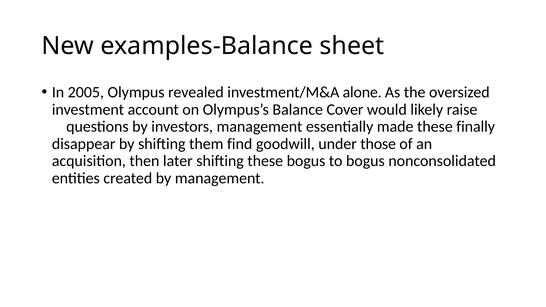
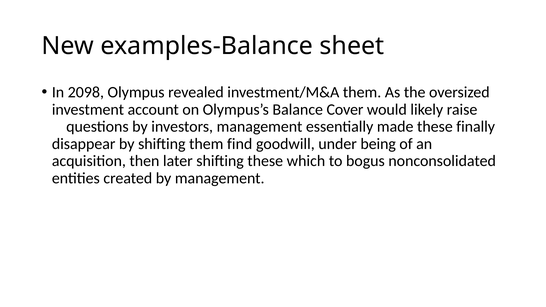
2005: 2005 -> 2098 (86, 92)
investment/M&A alone: alone -> them (362, 92)
those: those -> being (378, 144)
these bogus: bogus -> which (306, 161)
